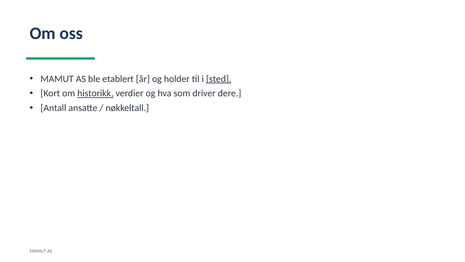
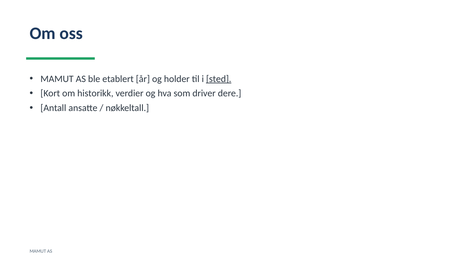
historikk underline: present -> none (95, 93)
